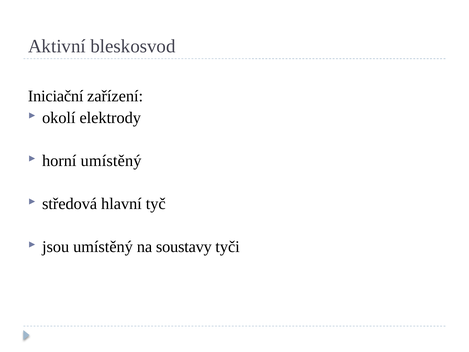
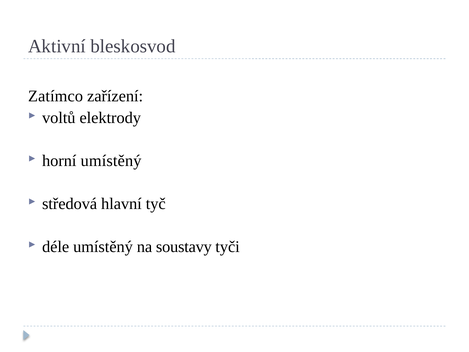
Iniciační: Iniciační -> Zatímco (56, 96)
okolí: okolí -> voltů (59, 118)
jsou: jsou -> déle (56, 247)
